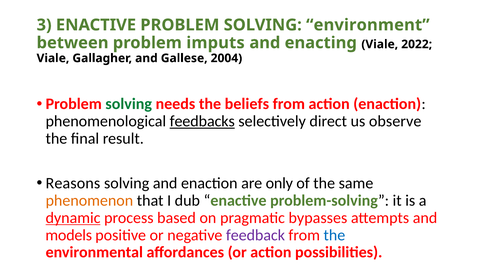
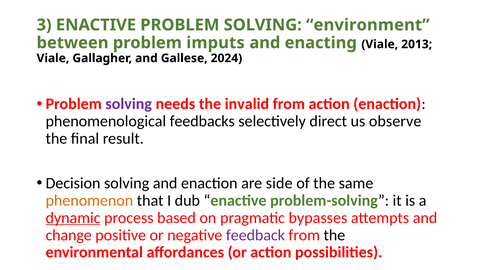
2022: 2022 -> 2013 (417, 44)
2004: 2004 -> 2024 (226, 58)
solving colour: green -> purple (129, 104)
beliefs: beliefs -> invalid (247, 104)
feedbacks underline: present -> none (202, 121)
Reasons: Reasons -> Decision (73, 183)
only: only -> side (279, 183)
models: models -> change (69, 235)
the colour: blue -> black (334, 235)
